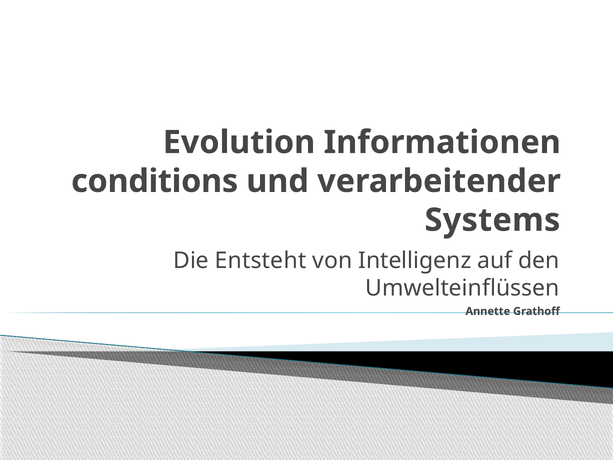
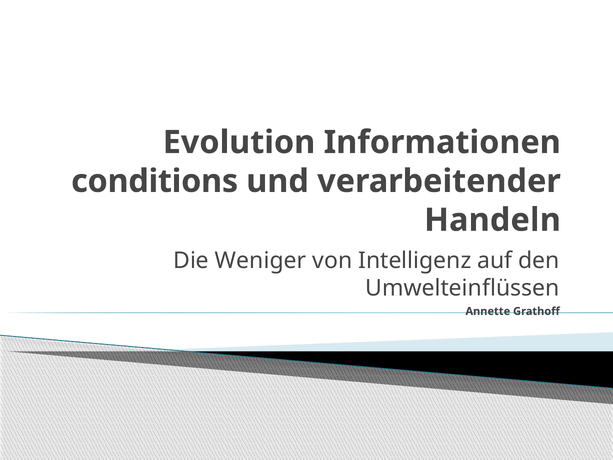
Systems: Systems -> Handeln (493, 220)
Entsteht: Entsteht -> Weniger (261, 261)
